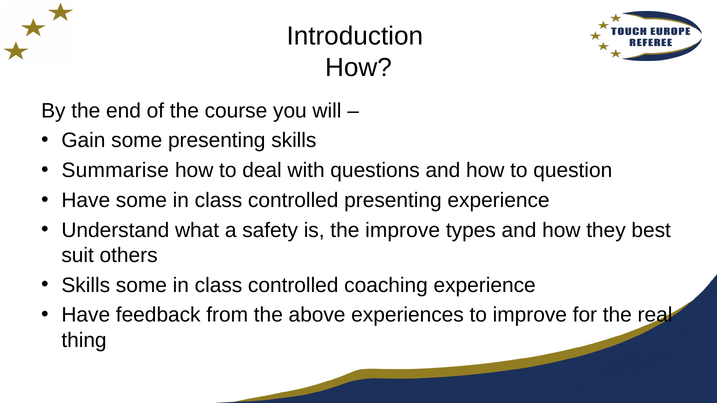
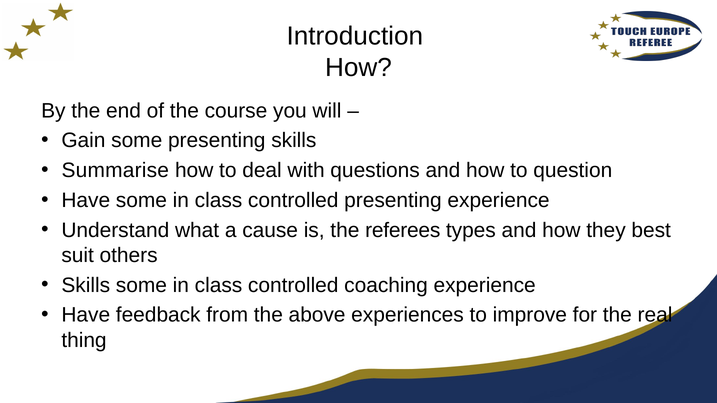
safety: safety -> cause (270, 230)
the improve: improve -> referees (403, 230)
